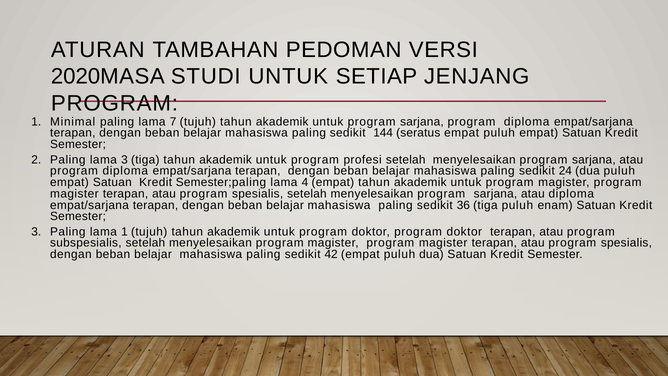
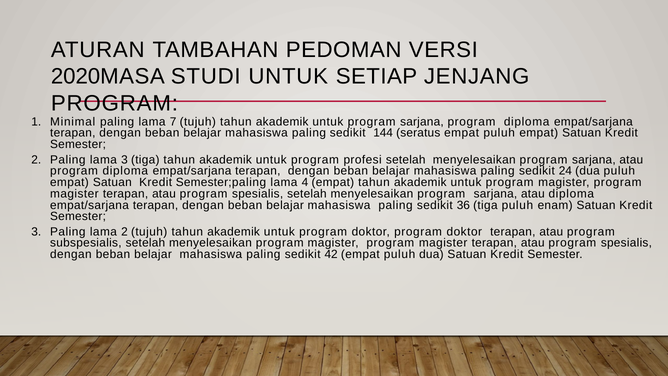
lama 1: 1 -> 2 (124, 232)
